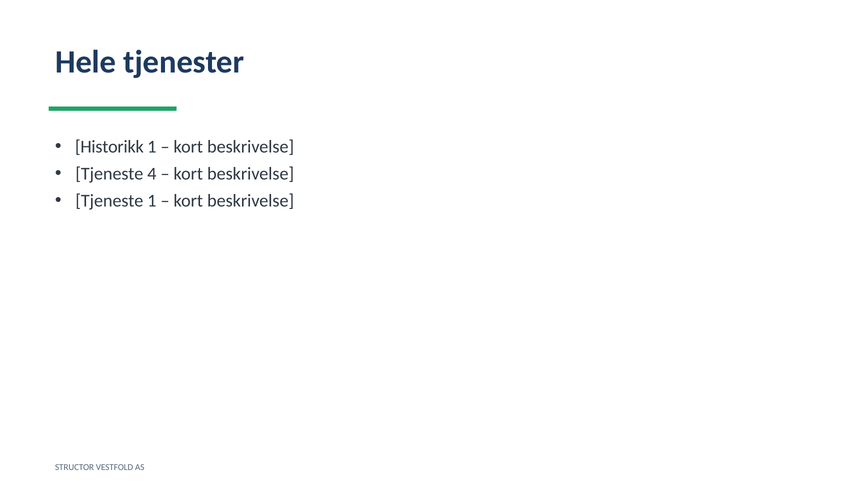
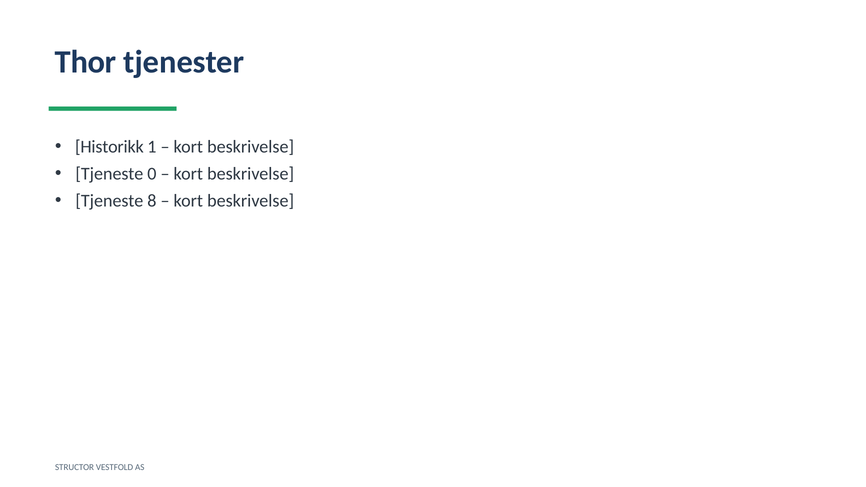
Hele: Hele -> Thor (86, 62)
4: 4 -> 0 (152, 174)
Tjeneste 1: 1 -> 8 (152, 201)
